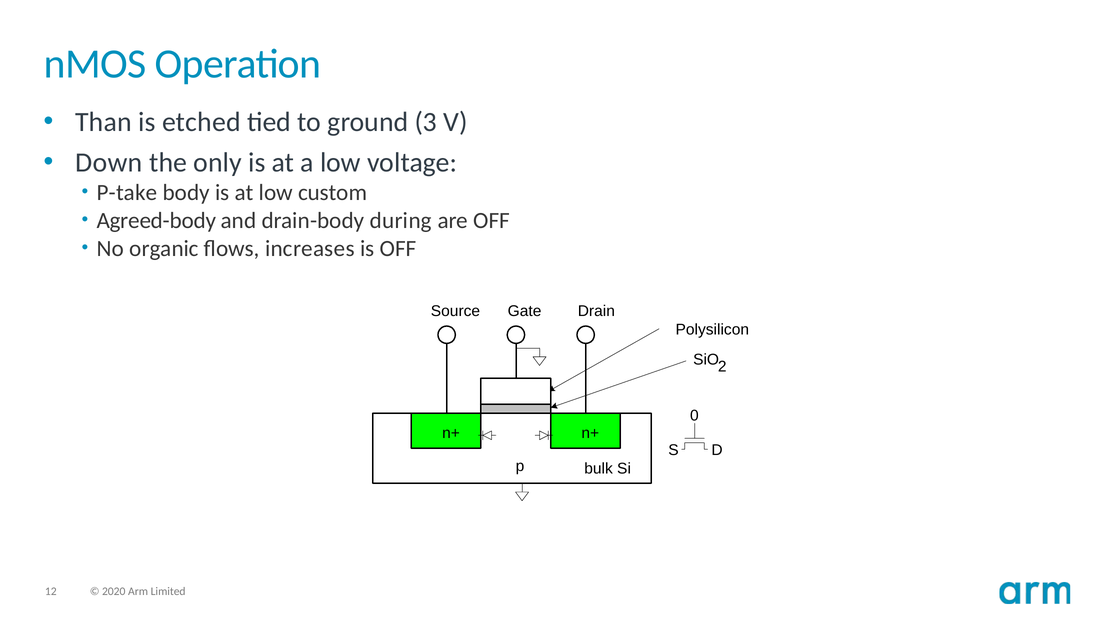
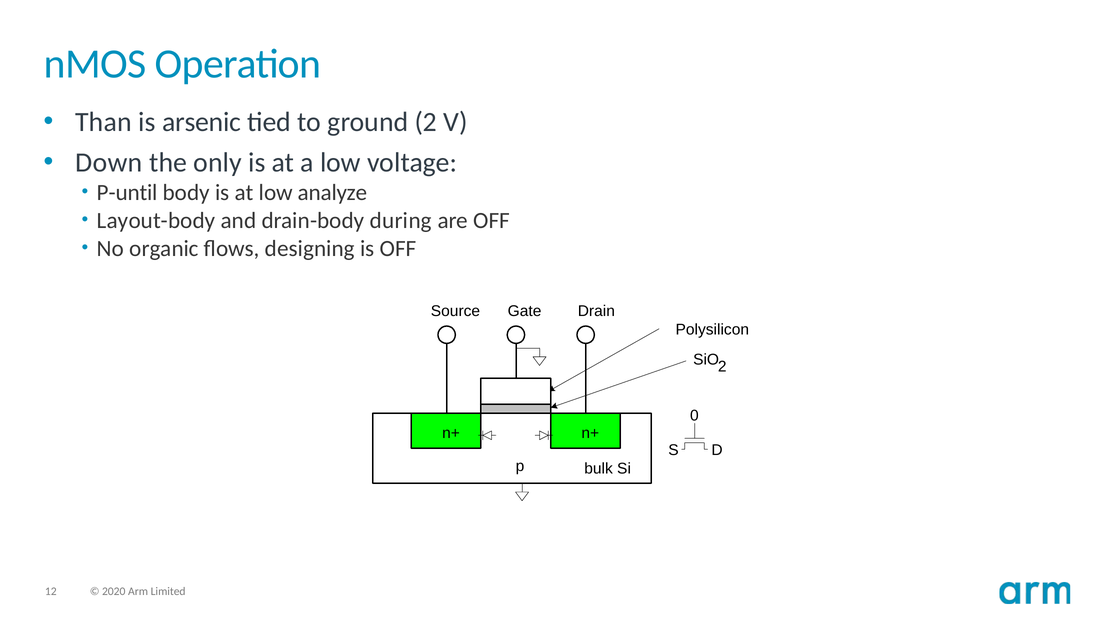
etched: etched -> arsenic (202, 122)
ground 3: 3 -> 2 (426, 122)
P-take: P-take -> P-until (127, 193)
custom: custom -> analyze (333, 193)
Agreed-body: Agreed-body -> Layout-body (156, 221)
increases: increases -> designing (310, 249)
